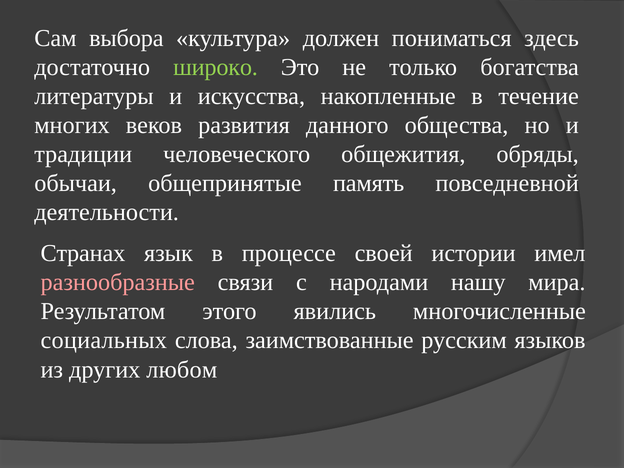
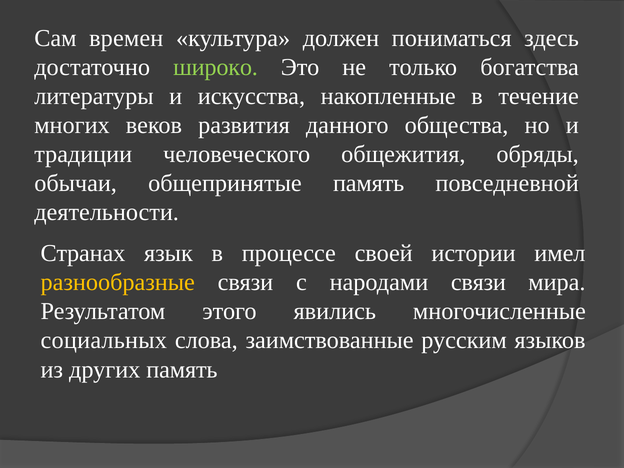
выбора: выбора -> времен (126, 38)
разнообразные colour: pink -> yellow (118, 282)
народами нашу: нашу -> связи (478, 282)
других любом: любом -> память (182, 370)
